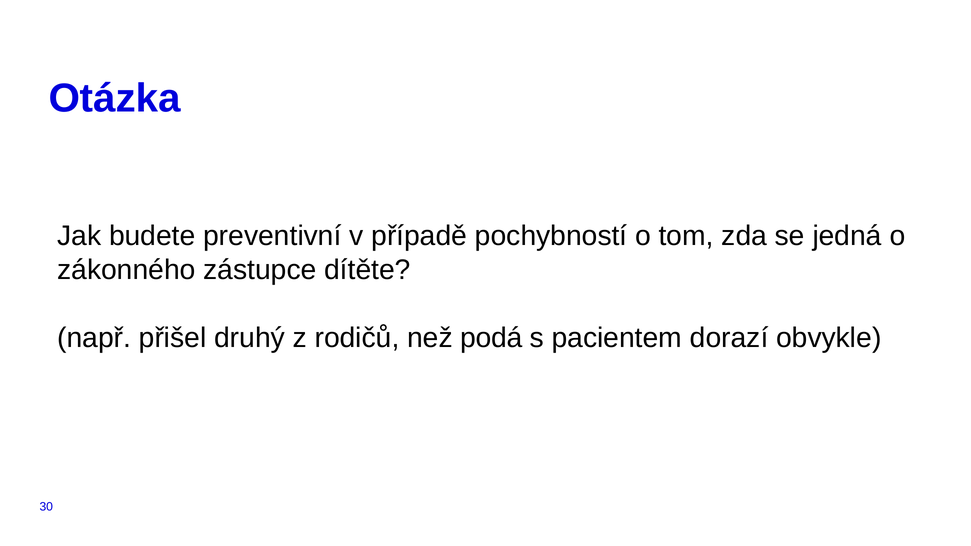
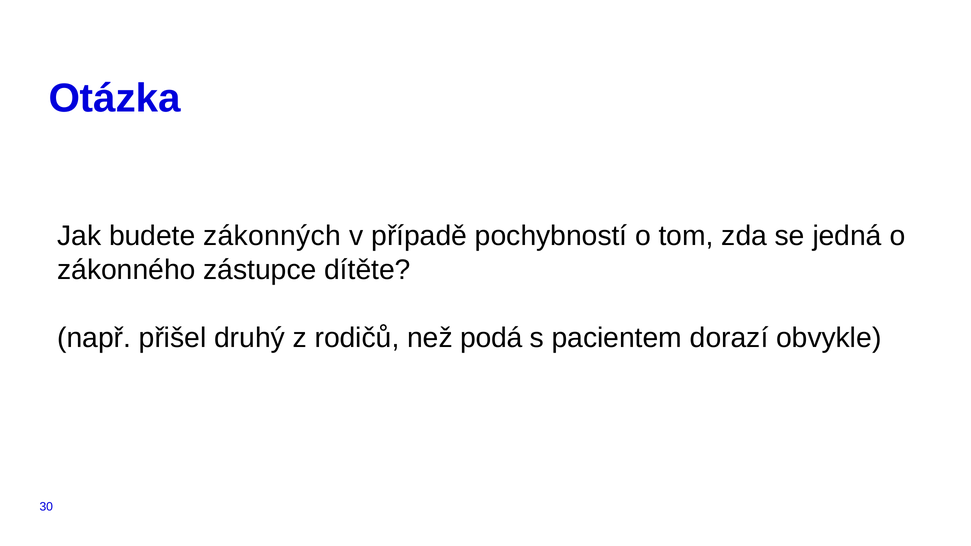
preventivní: preventivní -> zákonných (272, 236)
